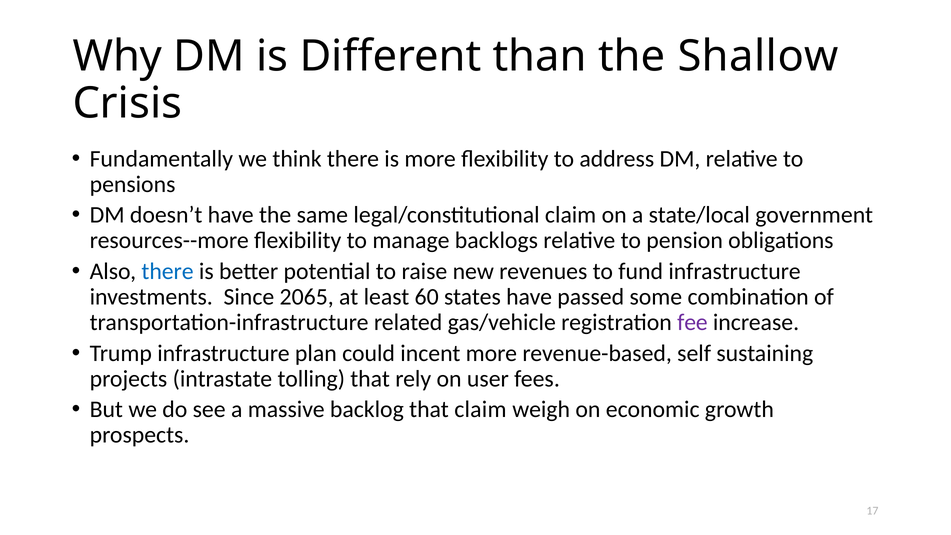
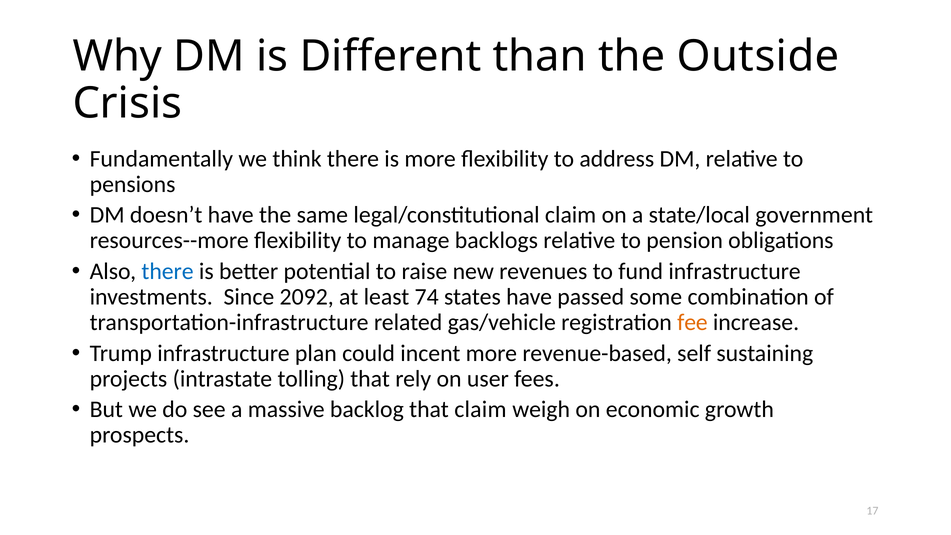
Shallow: Shallow -> Outside (758, 56)
2065: 2065 -> 2092 (307, 297)
60: 60 -> 74 (427, 297)
fee colour: purple -> orange (692, 323)
